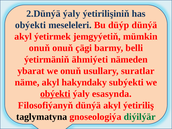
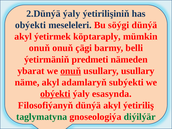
düýp: düýp -> söýgi (119, 25)
jemgyýetiň: jemgyýetiň -> köptaraply (97, 36)
ähmiýeti: ähmiýeti -> predmeti (90, 59)
onuň underline: none -> present (71, 71)
usullary suratlar: suratlar -> usullary (138, 71)
hakyndaky: hakyndaky -> adamlaryň (84, 82)
taglymatyna colour: black -> green (42, 117)
